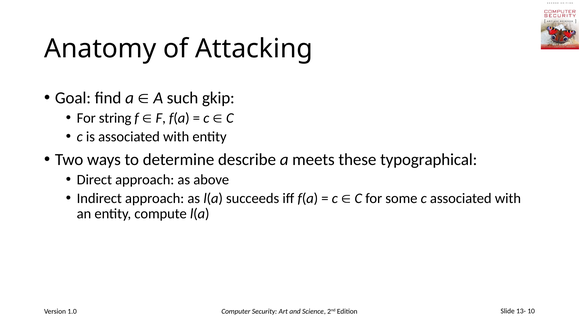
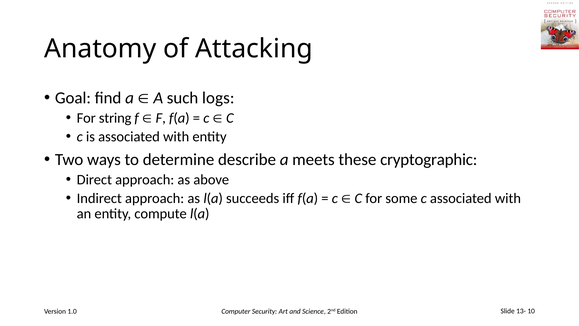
gkip: gkip -> logs (218, 98)
typographical: typographical -> cryptographic (429, 159)
